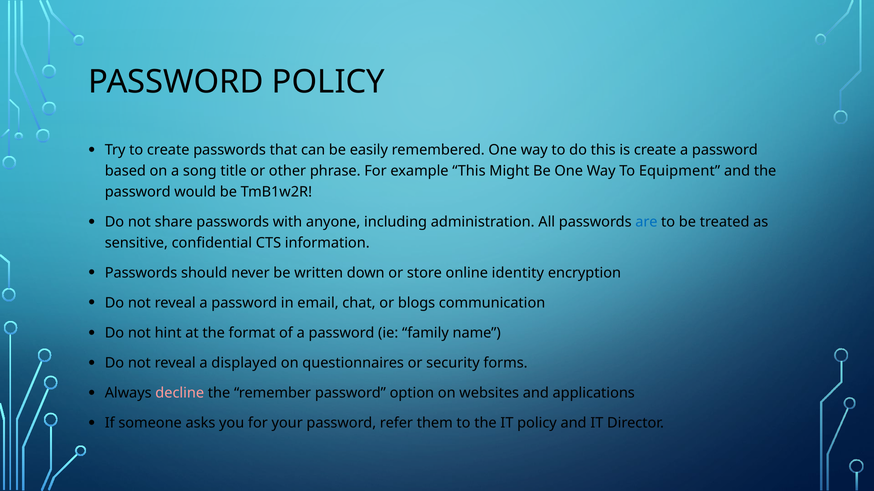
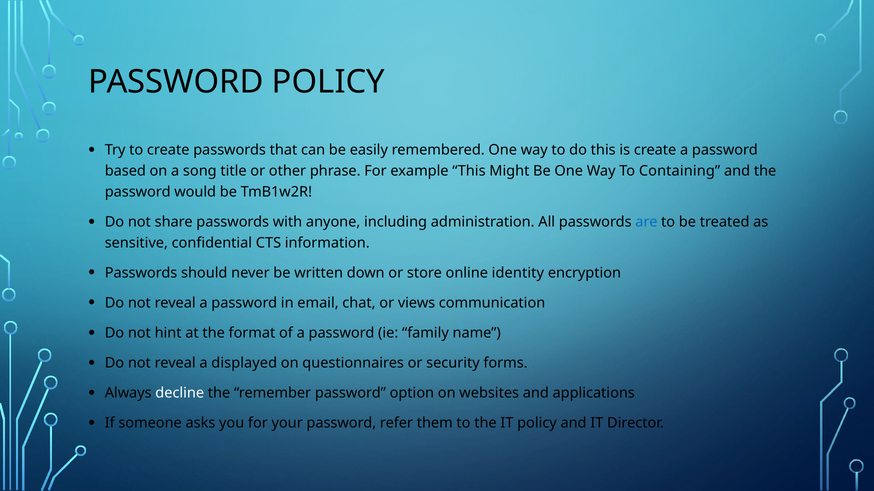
Equipment: Equipment -> Containing (680, 171)
blogs: blogs -> views (417, 303)
decline colour: pink -> white (180, 394)
